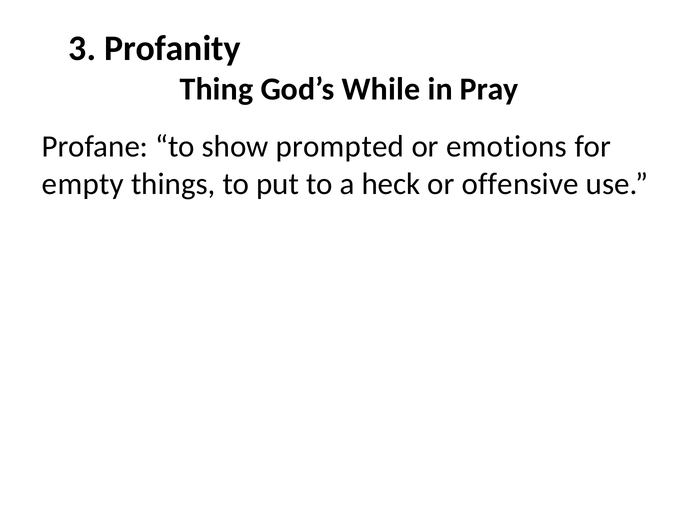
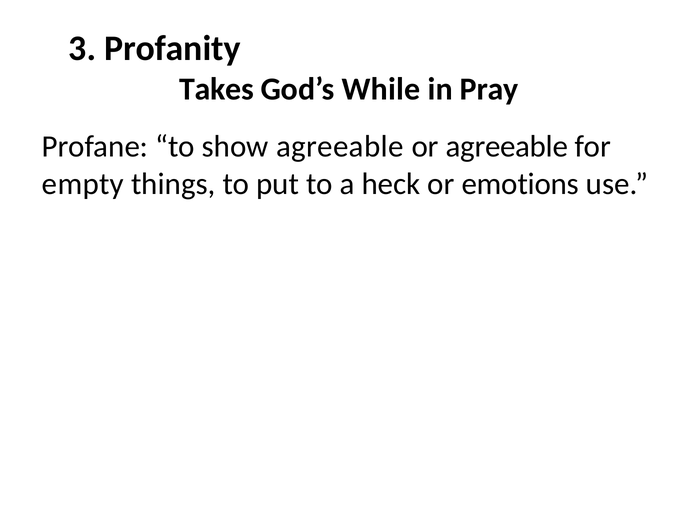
Thing: Thing -> Takes (217, 89)
show prompted: prompted -> agreeable (340, 146)
or emotions: emotions -> agreeable (507, 146)
offensive: offensive -> emotions (520, 184)
